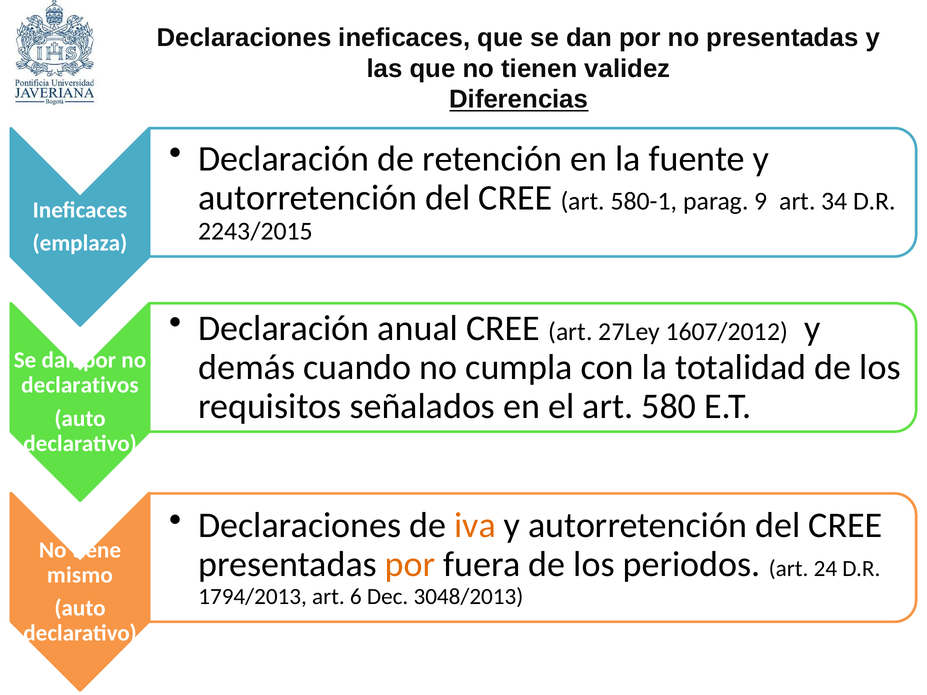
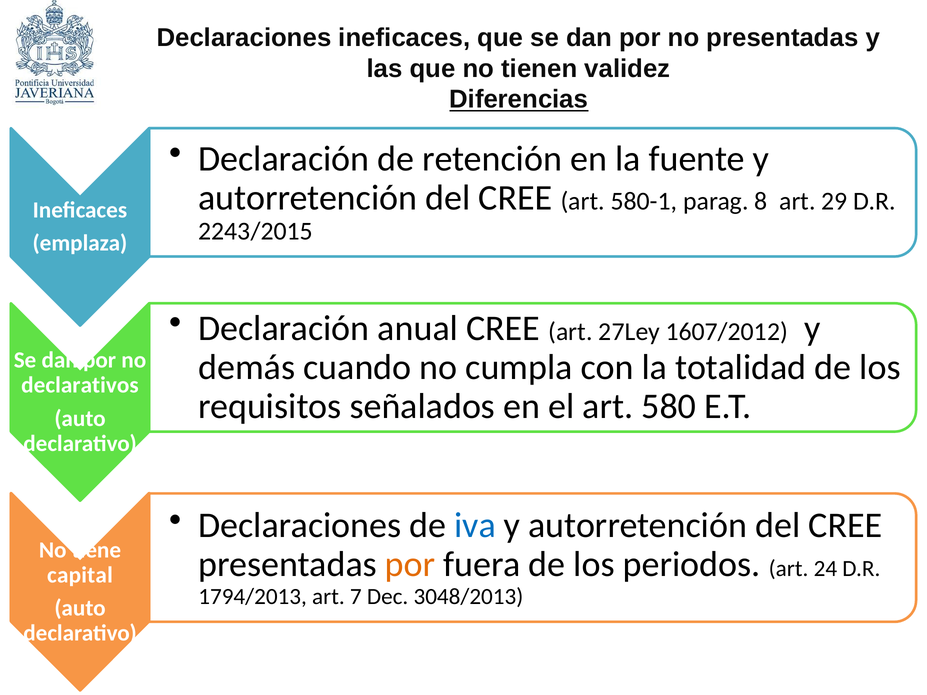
9: 9 -> 8 (761, 201)
34: 34 -> 29 (834, 201)
iva colour: orange -> blue (475, 526)
mismo: mismo -> capital (80, 575)
6: 6 -> 7 (356, 597)
